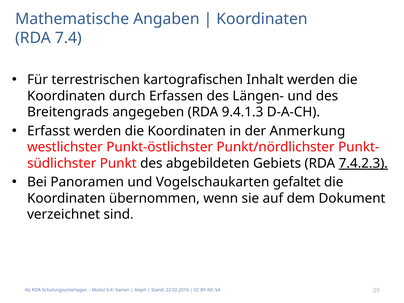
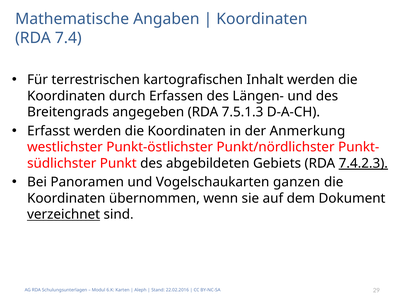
9.4.1.3: 9.4.1.3 -> 7.5.1.3 (243, 112)
gefaltet: gefaltet -> ganzen (297, 182)
verzeichnet underline: none -> present (64, 214)
